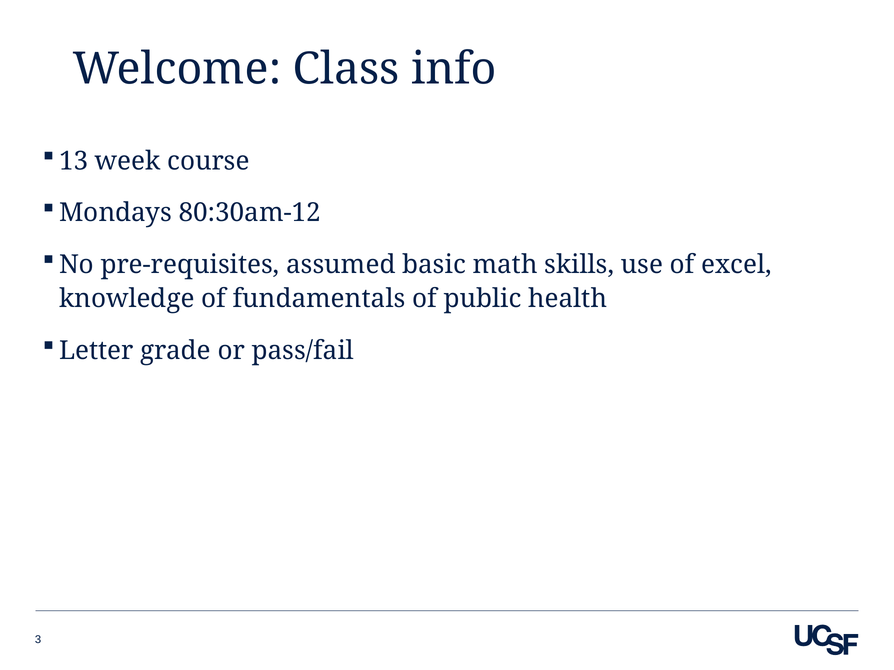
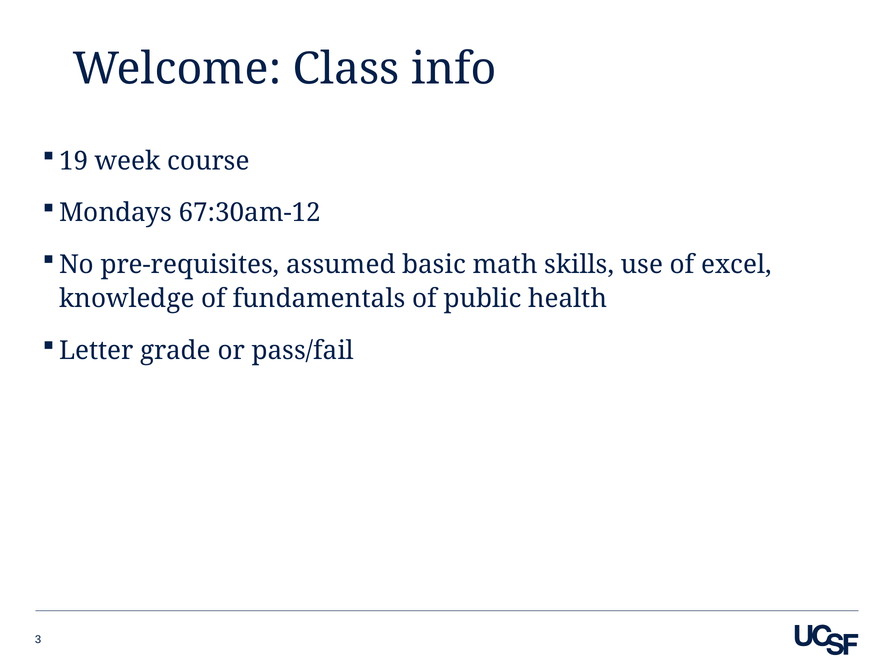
13: 13 -> 19 (74, 161)
80:30am-12: 80:30am-12 -> 67:30am-12 (250, 213)
